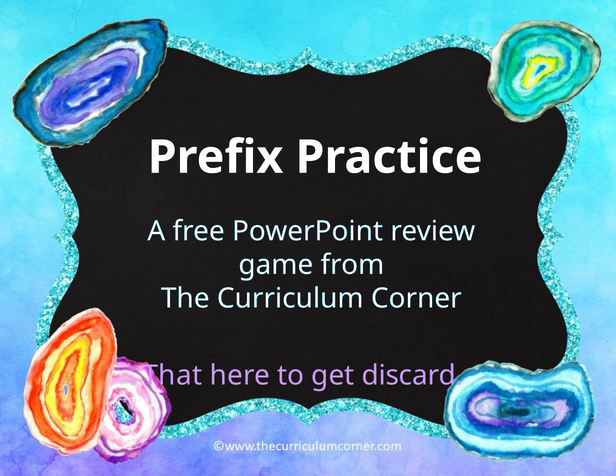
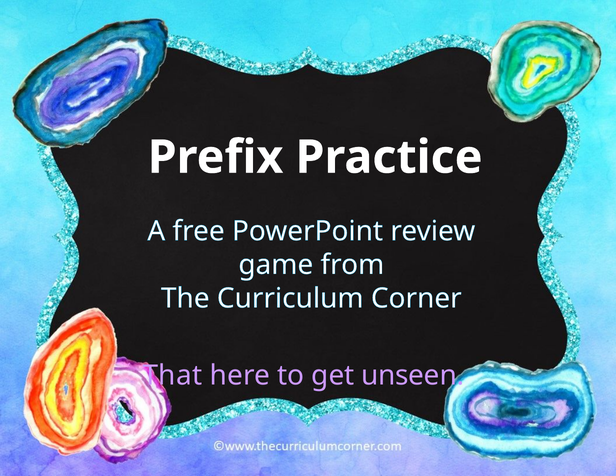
discard: discard -> unseen (413, 376)
